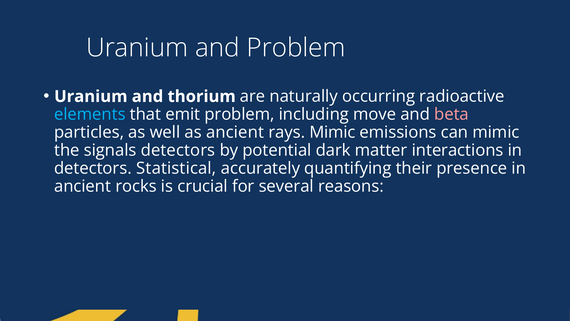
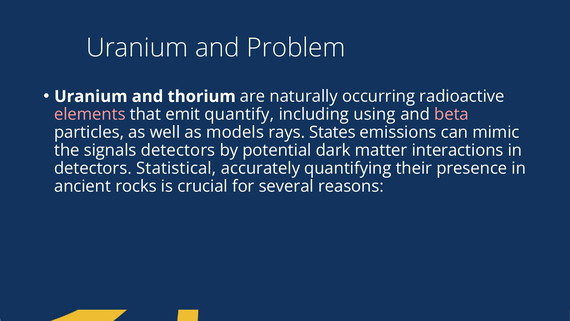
elements colour: light blue -> pink (90, 114)
emit problem: problem -> quantify (239, 114)
move: move -> using (375, 114)
as ancient: ancient -> models (235, 132)
rays Mimic: Mimic -> States (332, 132)
